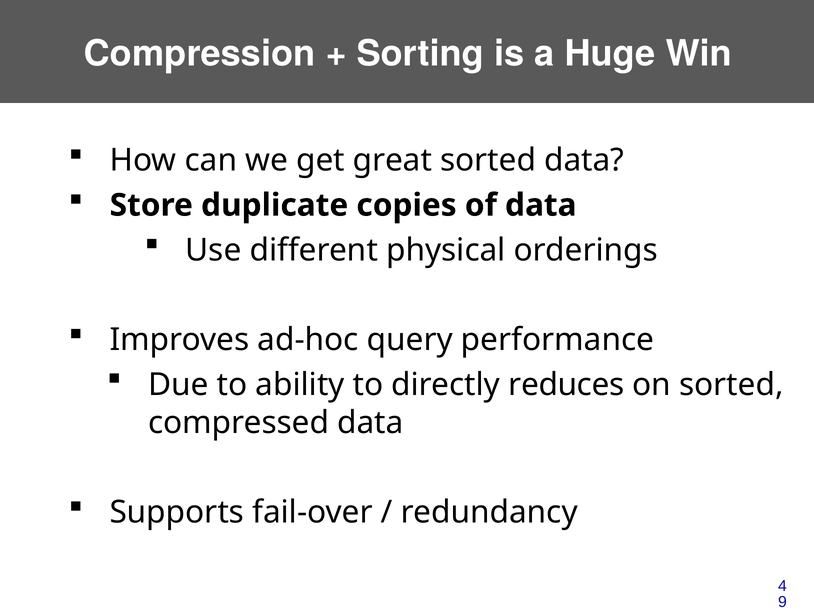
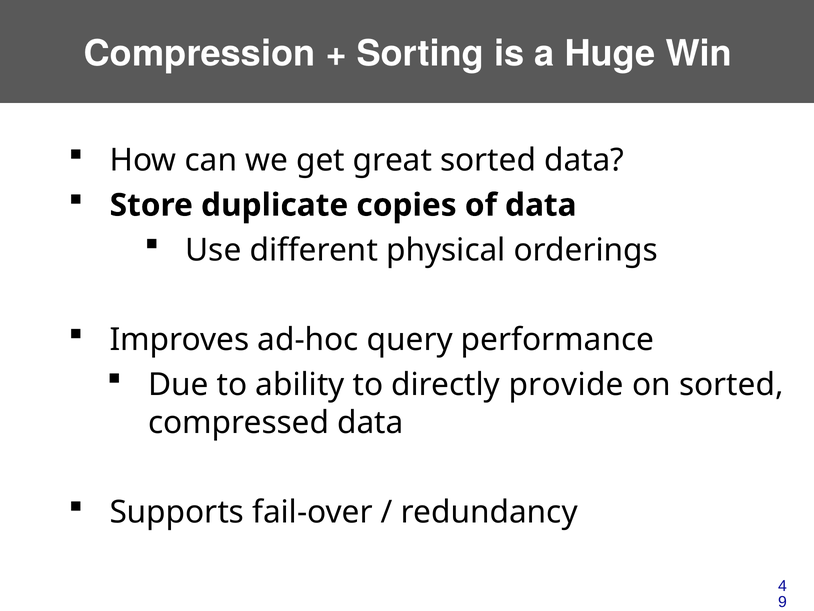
reduces: reduces -> provide (566, 384)
